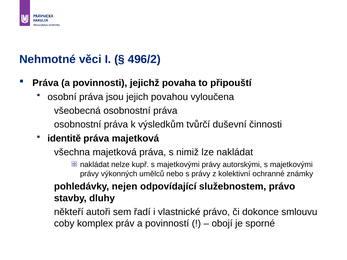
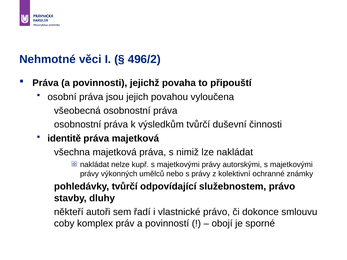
pohledávky nejen: nejen -> tvůrčí (125, 187)
